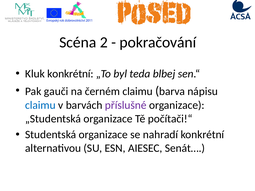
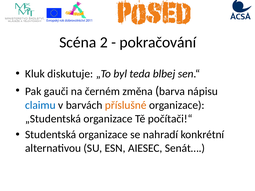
Kluk konkrétní: konkrétní -> diskutuje (70, 74)
černém claimu: claimu -> změna (138, 91)
příslušné colour: purple -> orange (126, 105)
